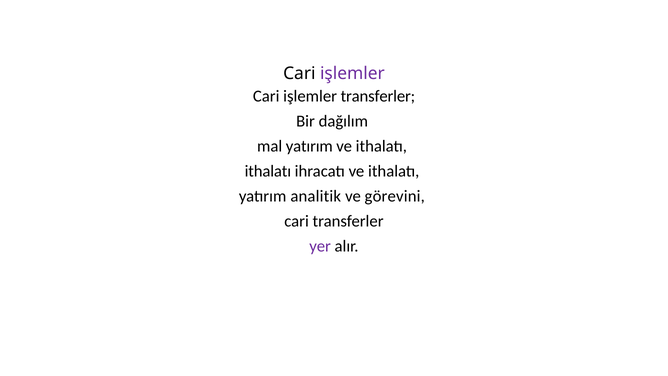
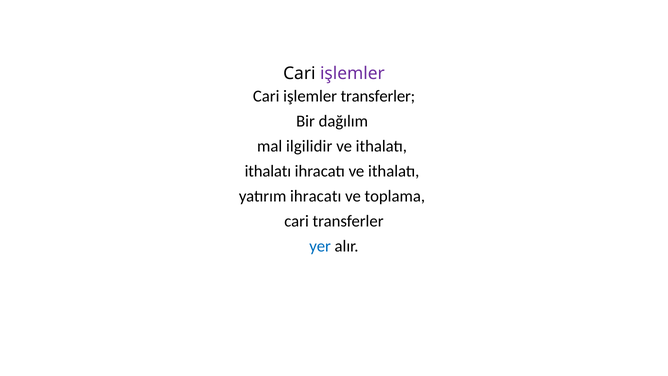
mal yatırım: yatırım -> ilgilidir (309, 146)
yatırım analitik: analitik -> ihracatı (316, 196)
görevini: görevini -> toplama (395, 196)
yer colour: purple -> blue (320, 246)
